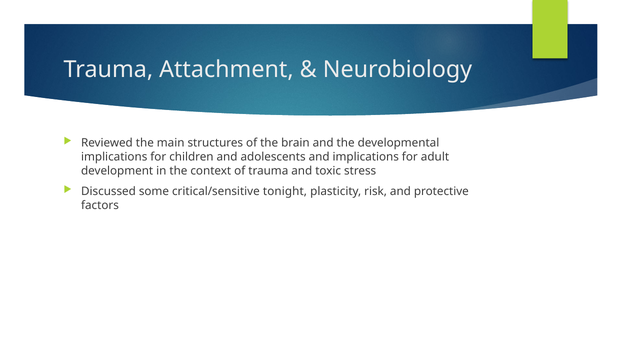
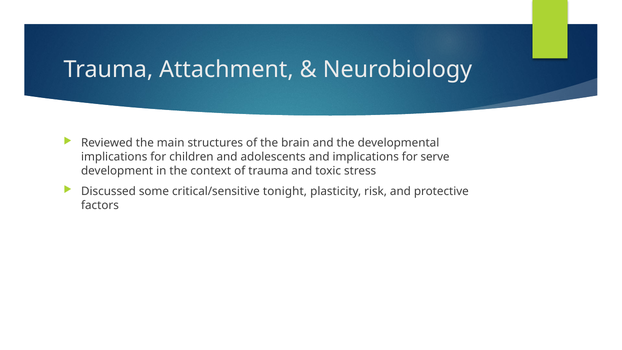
adult: adult -> serve (435, 157)
